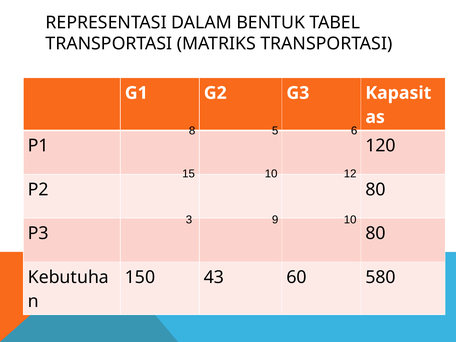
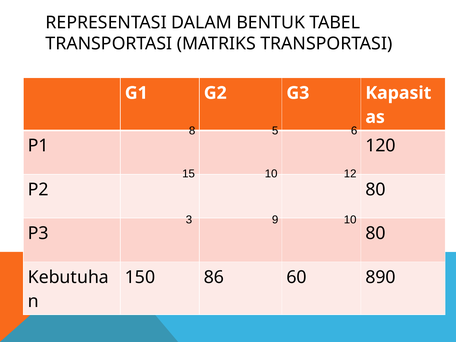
43: 43 -> 86 (214, 277)
580: 580 -> 890 (381, 277)
